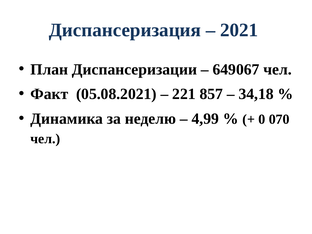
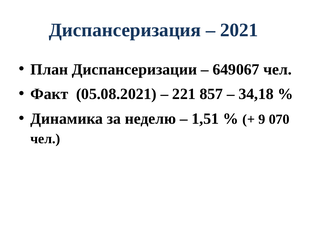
4,99: 4,99 -> 1,51 (205, 119)
0: 0 -> 9 (262, 119)
